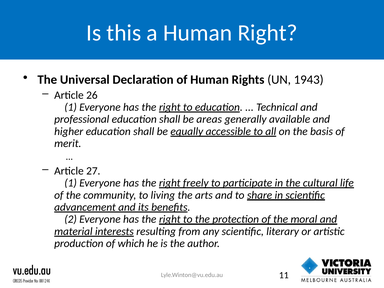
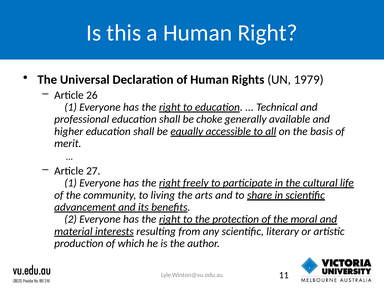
1943: 1943 -> 1979 (309, 80)
areas: areas -> choke (209, 119)
